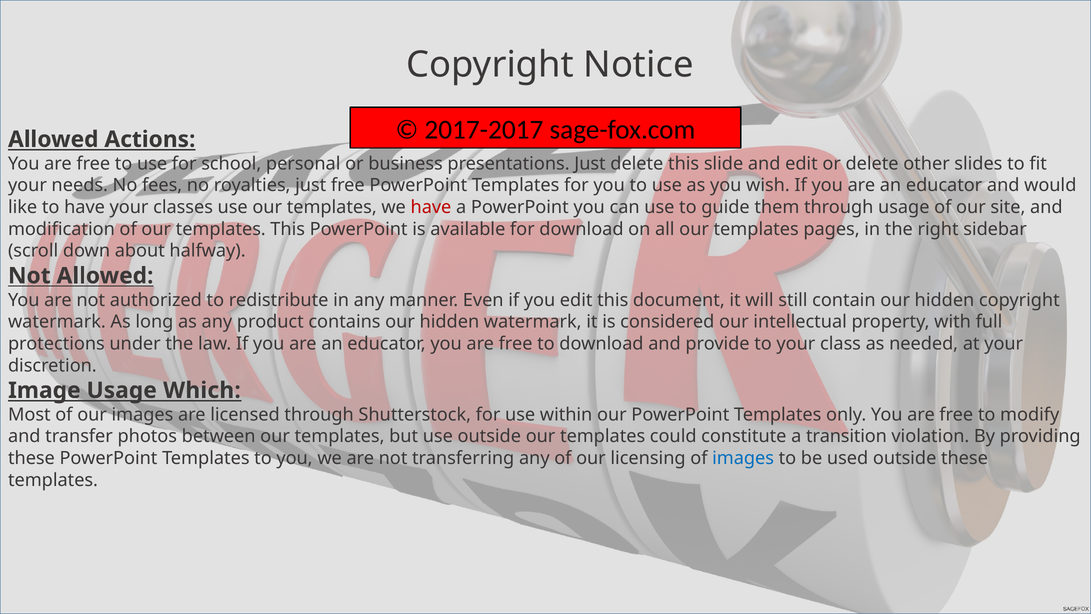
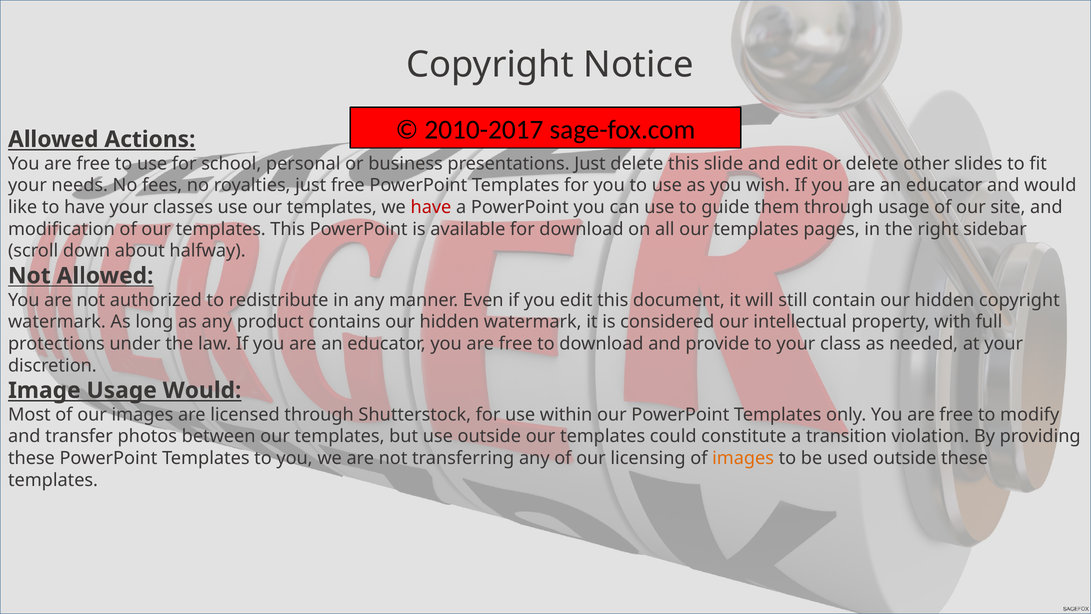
2017-2017: 2017-2017 -> 2010-2017 (484, 129)
Usage Which: Which -> Would (202, 390)
images colour: blue -> orange (743, 458)
